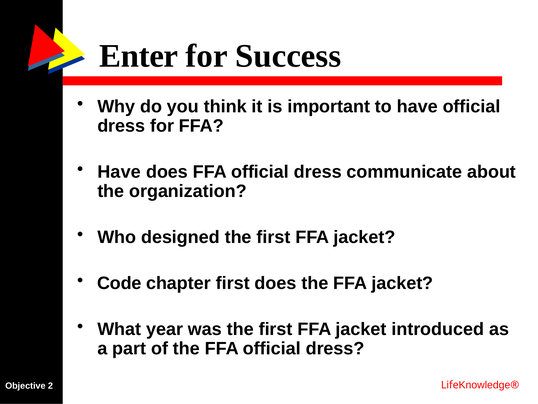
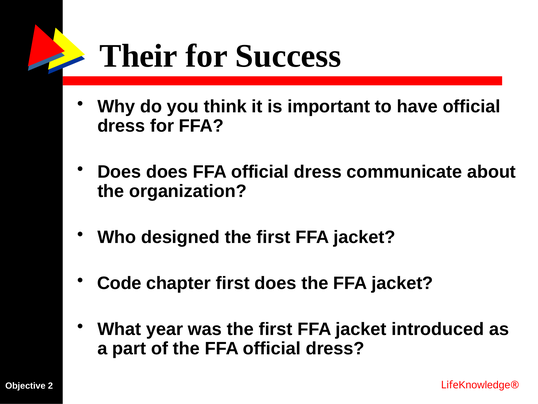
Enter: Enter -> Their (139, 56)
Have: Have -> Does (119, 172)
